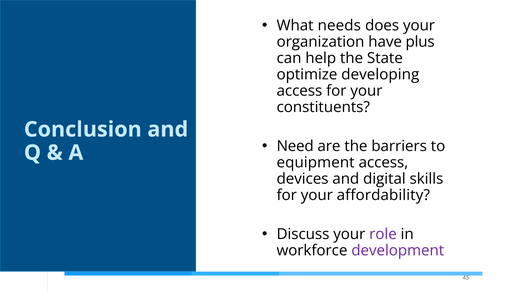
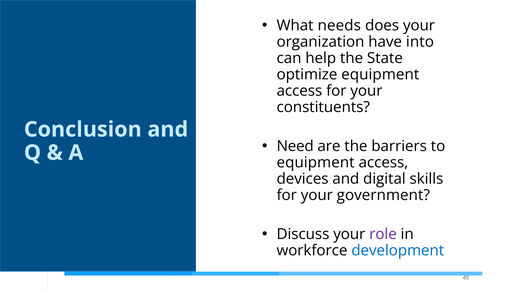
plus: plus -> into (420, 42)
optimize developing: developing -> equipment (380, 75)
affordability: affordability -> government (383, 195)
development colour: purple -> blue (398, 251)
